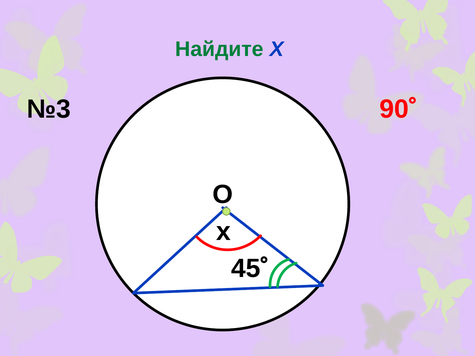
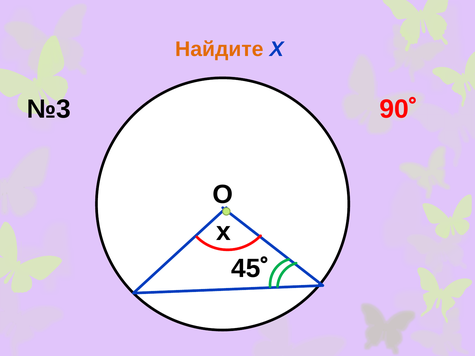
Найдите colour: green -> orange (219, 49)
